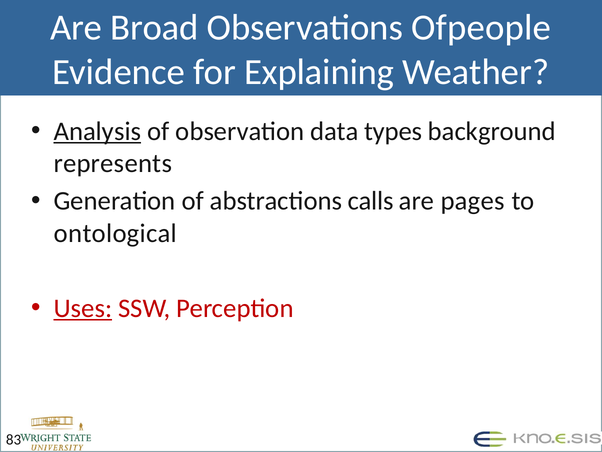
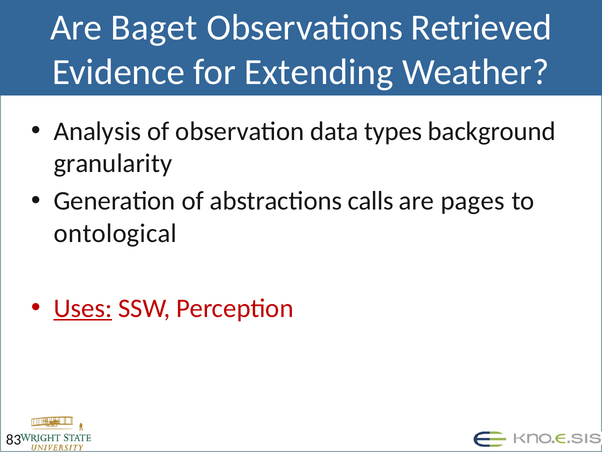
Broad: Broad -> Baget (154, 28)
Ofpeople: Ofpeople -> Retrieved (482, 28)
Explaining: Explaining -> Extending (319, 72)
Analysis underline: present -> none (97, 131)
represents: represents -> granularity (113, 163)
